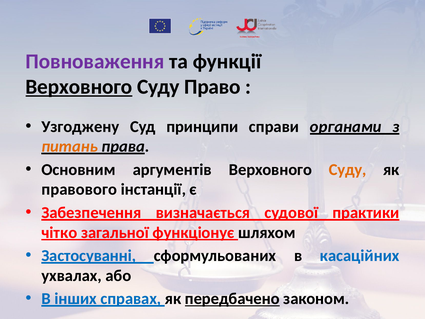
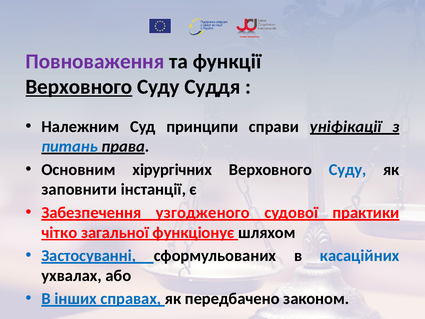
Право: Право -> Суддя (212, 87)
Узгоджену: Узгоджену -> Належним (80, 127)
органами: органами -> уніфікації (346, 127)
питань colour: orange -> blue (70, 146)
аргументів: аргументів -> хірургічних (172, 170)
Суду colour: orange -> blue (348, 170)
правового: правового -> заповнити (79, 189)
визначається: визначається -> узгодженого (203, 213)
передбачено underline: present -> none (232, 299)
